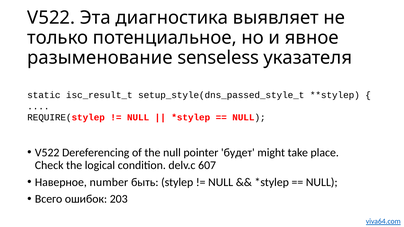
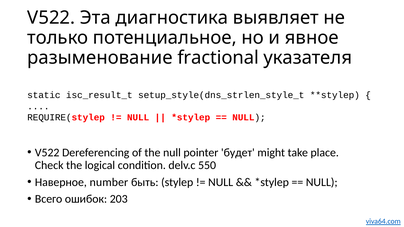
senseless: senseless -> fractional (218, 58)
setup_style(dns_passed_style_t: setup_style(dns_passed_style_t -> setup_style(dns_strlen_style_t (221, 95)
607: 607 -> 550 (207, 165)
